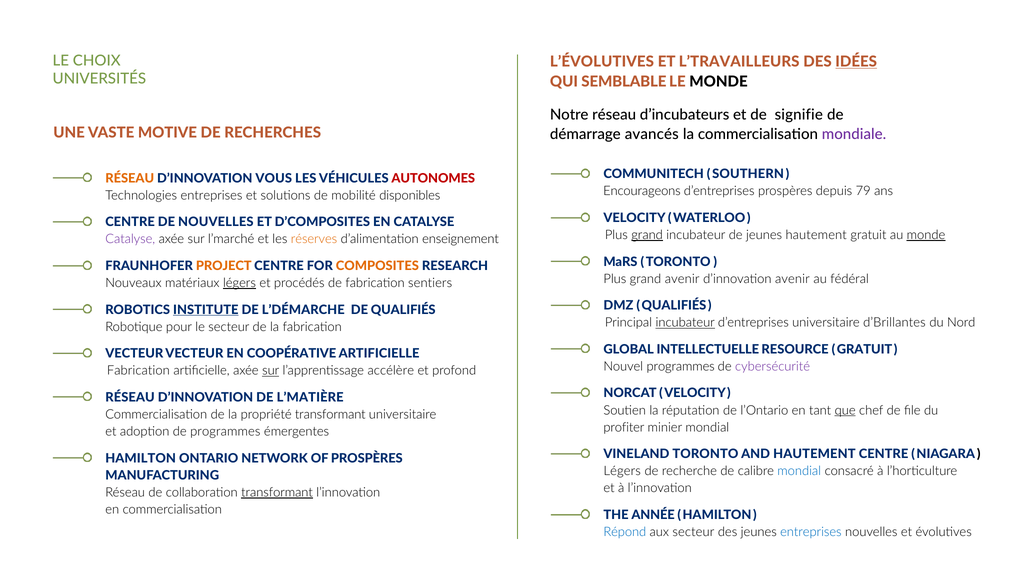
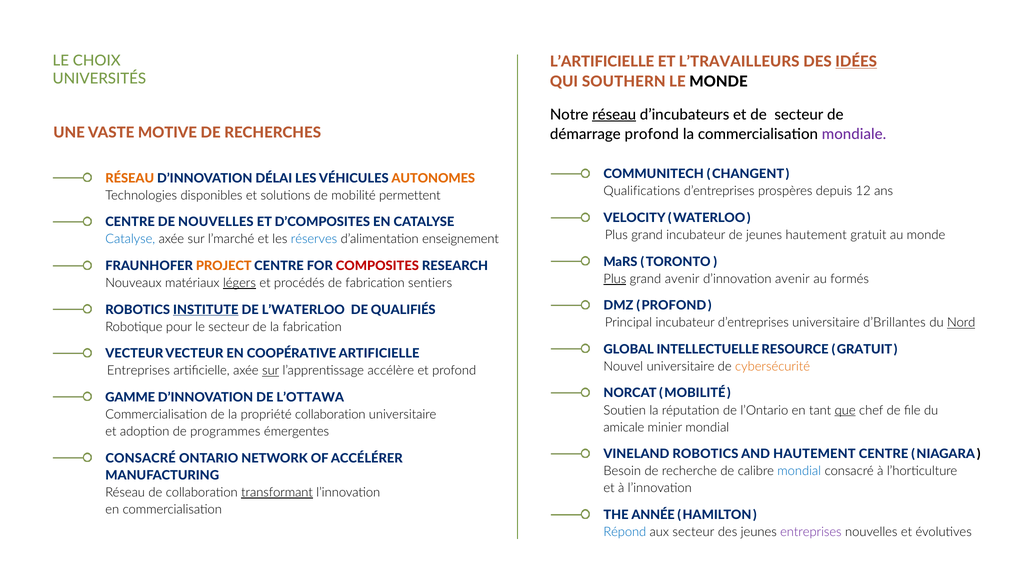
L’ÉVOLUTIVES: L’ÉVOLUTIVES -> L’ARTIFICIELLE (602, 62)
SEMBLABLE: SEMBLABLE -> SOUTHERN (624, 82)
réseau underline: none -> present (614, 114)
de signifie: signifie -> secteur (799, 114)
démarrage avancés: avancés -> profond (652, 134)
SOUTHERN: SOUTHERN -> CHANGENT (748, 174)
VOUS: VOUS -> DÉLAI (274, 178)
AUTONOMES colour: red -> orange (433, 178)
Encourageons: Encourageons -> Qualifications (642, 191)
79: 79 -> 12 (863, 191)
Technologies entreprises: entreprises -> disponibles (212, 195)
disponibles: disponibles -> permettent (410, 195)
grand underline: present -> none (647, 235)
monde underline: present -> none (926, 235)
Catalyse colour: purple -> blue (130, 239)
réserves colour: orange -> blue (314, 239)
COMPOSITES colour: orange -> red (377, 266)
Plus underline: none -> present (615, 279)
fédéral: fédéral -> formés (850, 279)
QUALIFIÉS: QUALIFIÉS -> PROFOND (674, 305)
L’DÉMARCHE: L’DÉMARCHE -> L’WATERLOO (303, 310)
incubateur underline: present -> none (685, 322)
Nord underline: none -> present (961, 322)
Nouvel programmes: programmes -> universitaire (681, 366)
cybersécurité colour: purple -> orange (773, 366)
Fabrication: Fabrication -> Entreprises (138, 370)
VELOCITY: VELOCITY -> MOBILITÉ (695, 393)
RÉSEAU: RÉSEAU -> GAMME (130, 397)
L’MATIÈRE: L’MATIÈRE -> L’OTTAWA (310, 397)
propriété transformant: transformant -> collaboration (330, 414)
profiter: profiter -> amicale (624, 427)
VINELAND TORONTO: TORONTO -> ROBOTICS (705, 454)
HAMILTON: HAMILTON -> CONSACRÉ (141, 458)
OF PROSPÈRES: PROSPÈRES -> ACCÉLÉRER (367, 458)
Légers: Légers -> Besoin (622, 471)
entreprises colour: blue -> purple (811, 532)
